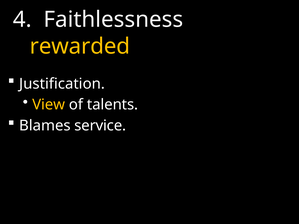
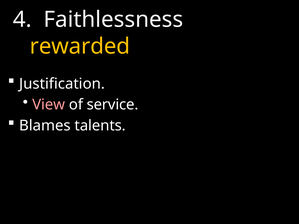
View colour: yellow -> pink (49, 105)
talents: talents -> service (113, 105)
service: service -> talents (100, 126)
